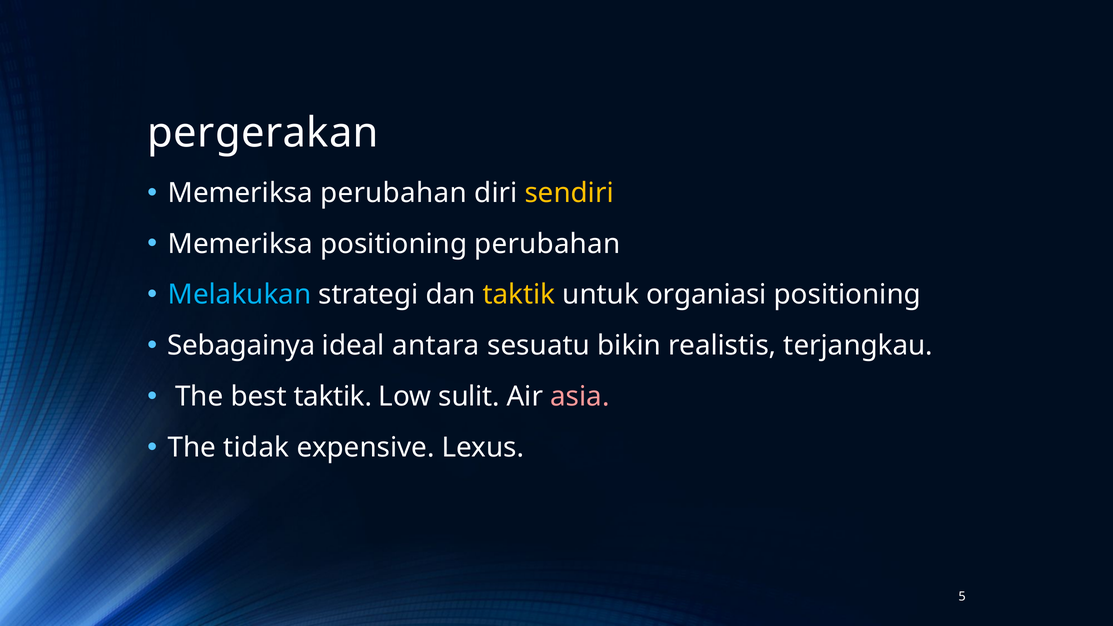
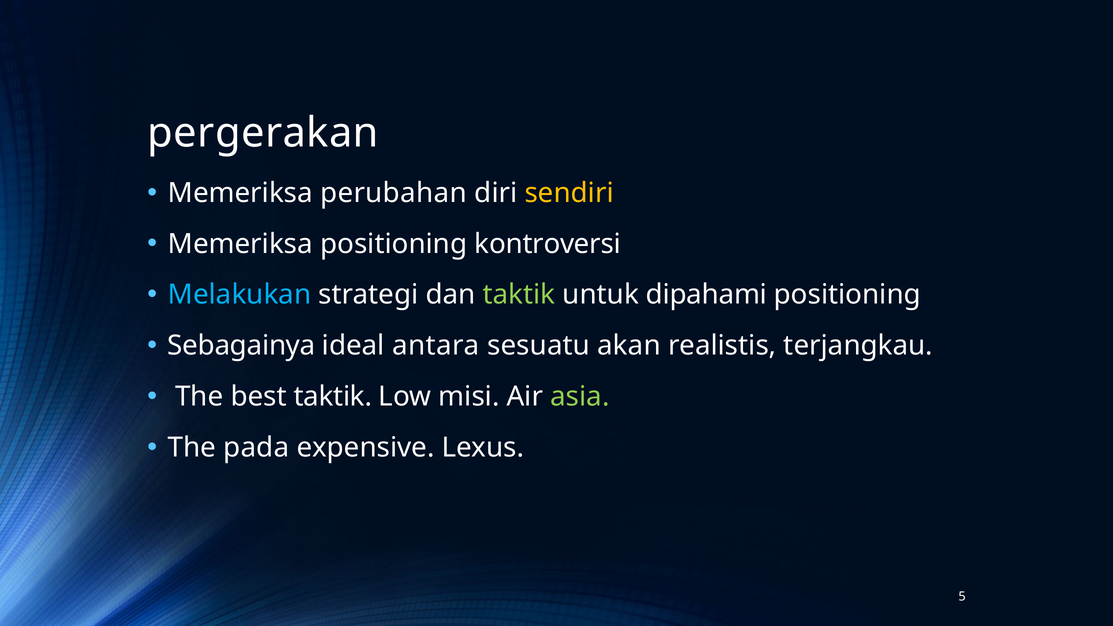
positioning perubahan: perubahan -> kontroversi (548, 244)
taktik colour: yellow -> light green (519, 295)
organiasi: organiasi -> dipahami (706, 295)
bikin: bikin -> akan (629, 346)
sulit: sulit -> misi (469, 397)
asia colour: pink -> light green (580, 397)
tidak: tidak -> pada (256, 448)
